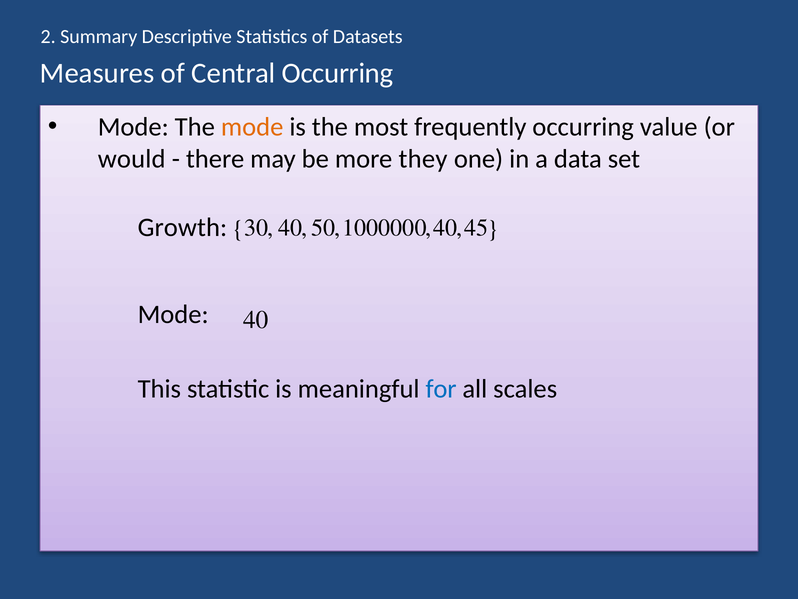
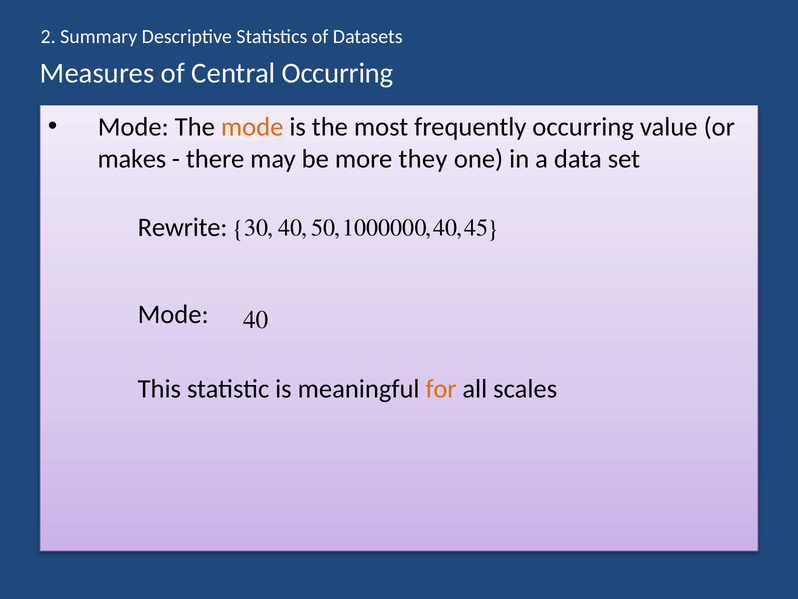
would: would -> makes (132, 159)
Growth: Growth -> Rewrite (183, 227)
for colour: blue -> orange (441, 389)
